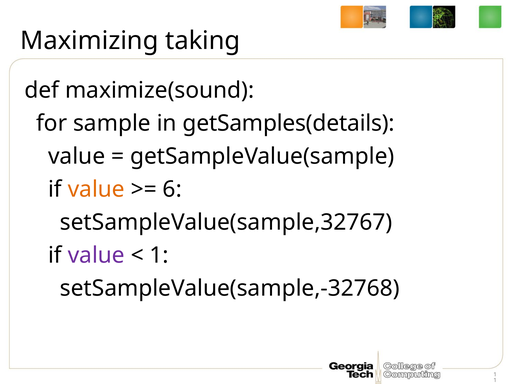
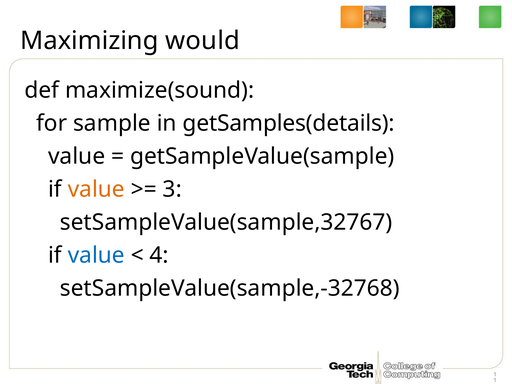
taking: taking -> would (203, 41)
6: 6 -> 3 (172, 189)
value colour: purple -> blue (96, 255)
1: 1 -> 4 (159, 255)
